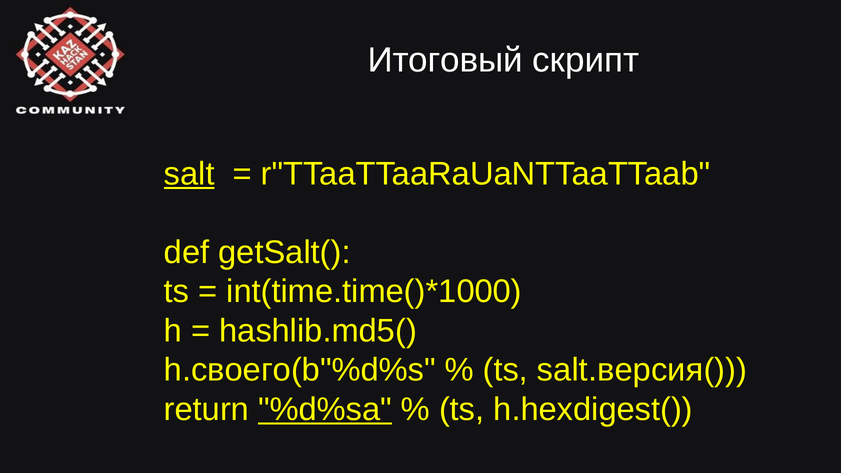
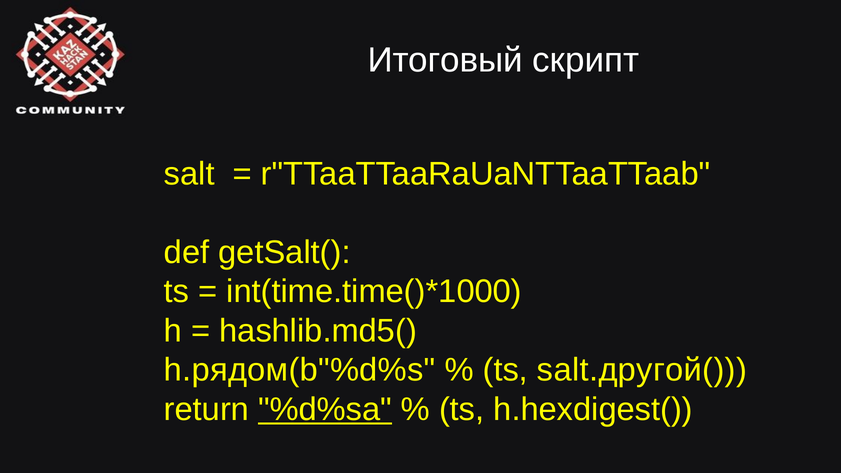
salt underline: present -> none (189, 174)
h.своего(b"%d%s: h.своего(b"%d%s -> h.рядом(b"%d%s (300, 370)
salt.версия(: salt.версия( -> salt.другой( (642, 370)
